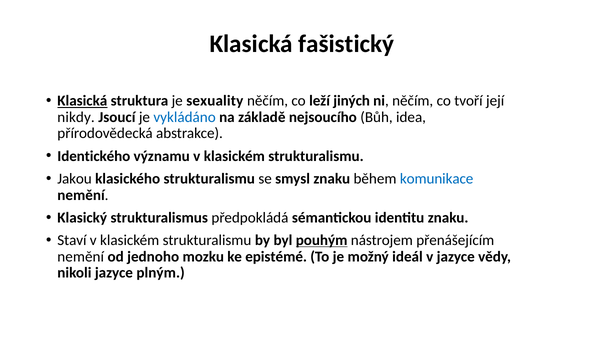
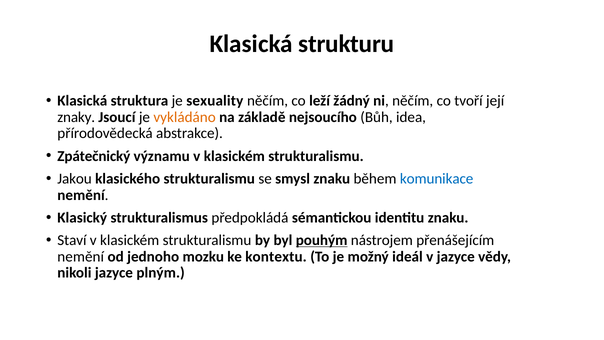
fašistický: fašistický -> strukturu (346, 44)
Klasická underline: present -> none (82, 101)
jiných: jiných -> žádný (352, 101)
nikdy: nikdy -> znaky (76, 117)
vykládáno colour: blue -> orange (185, 117)
Identického: Identického -> Zpátečnický (94, 156)
epistémé: epistémé -> kontextu (276, 256)
